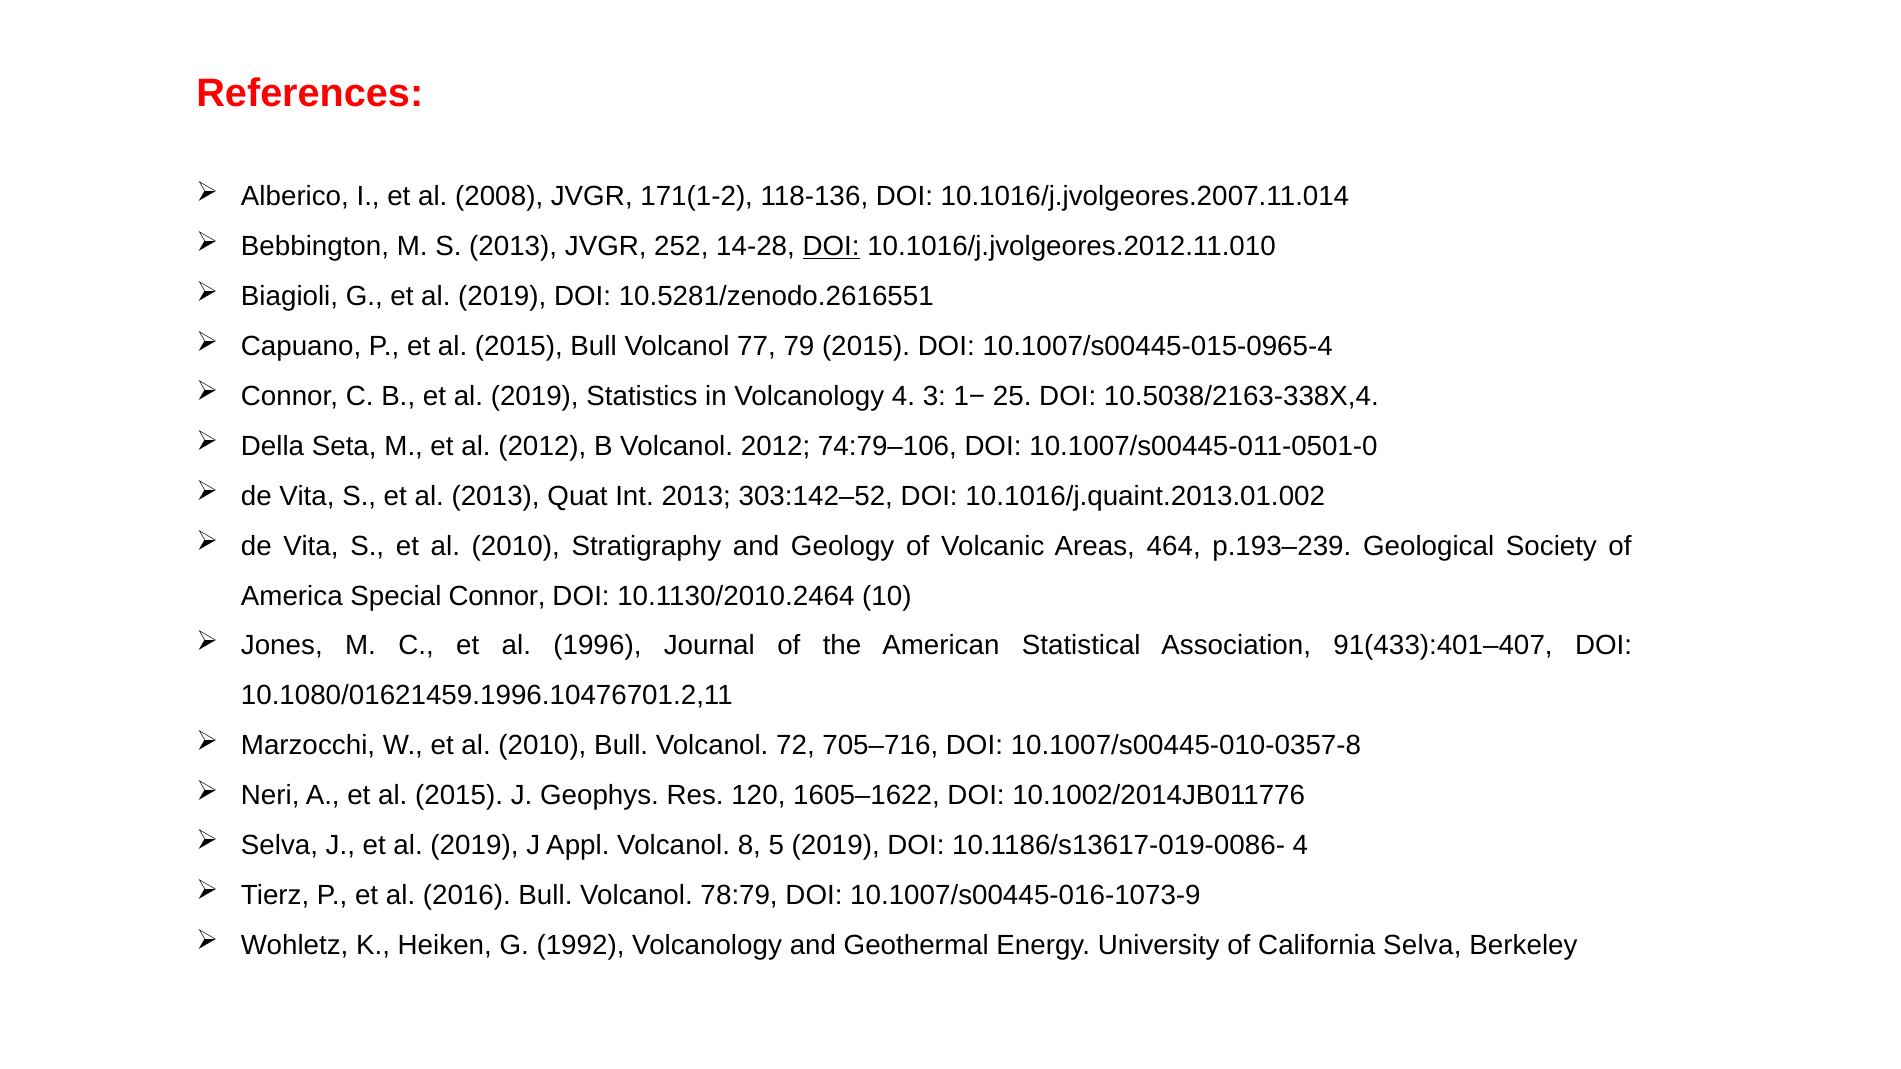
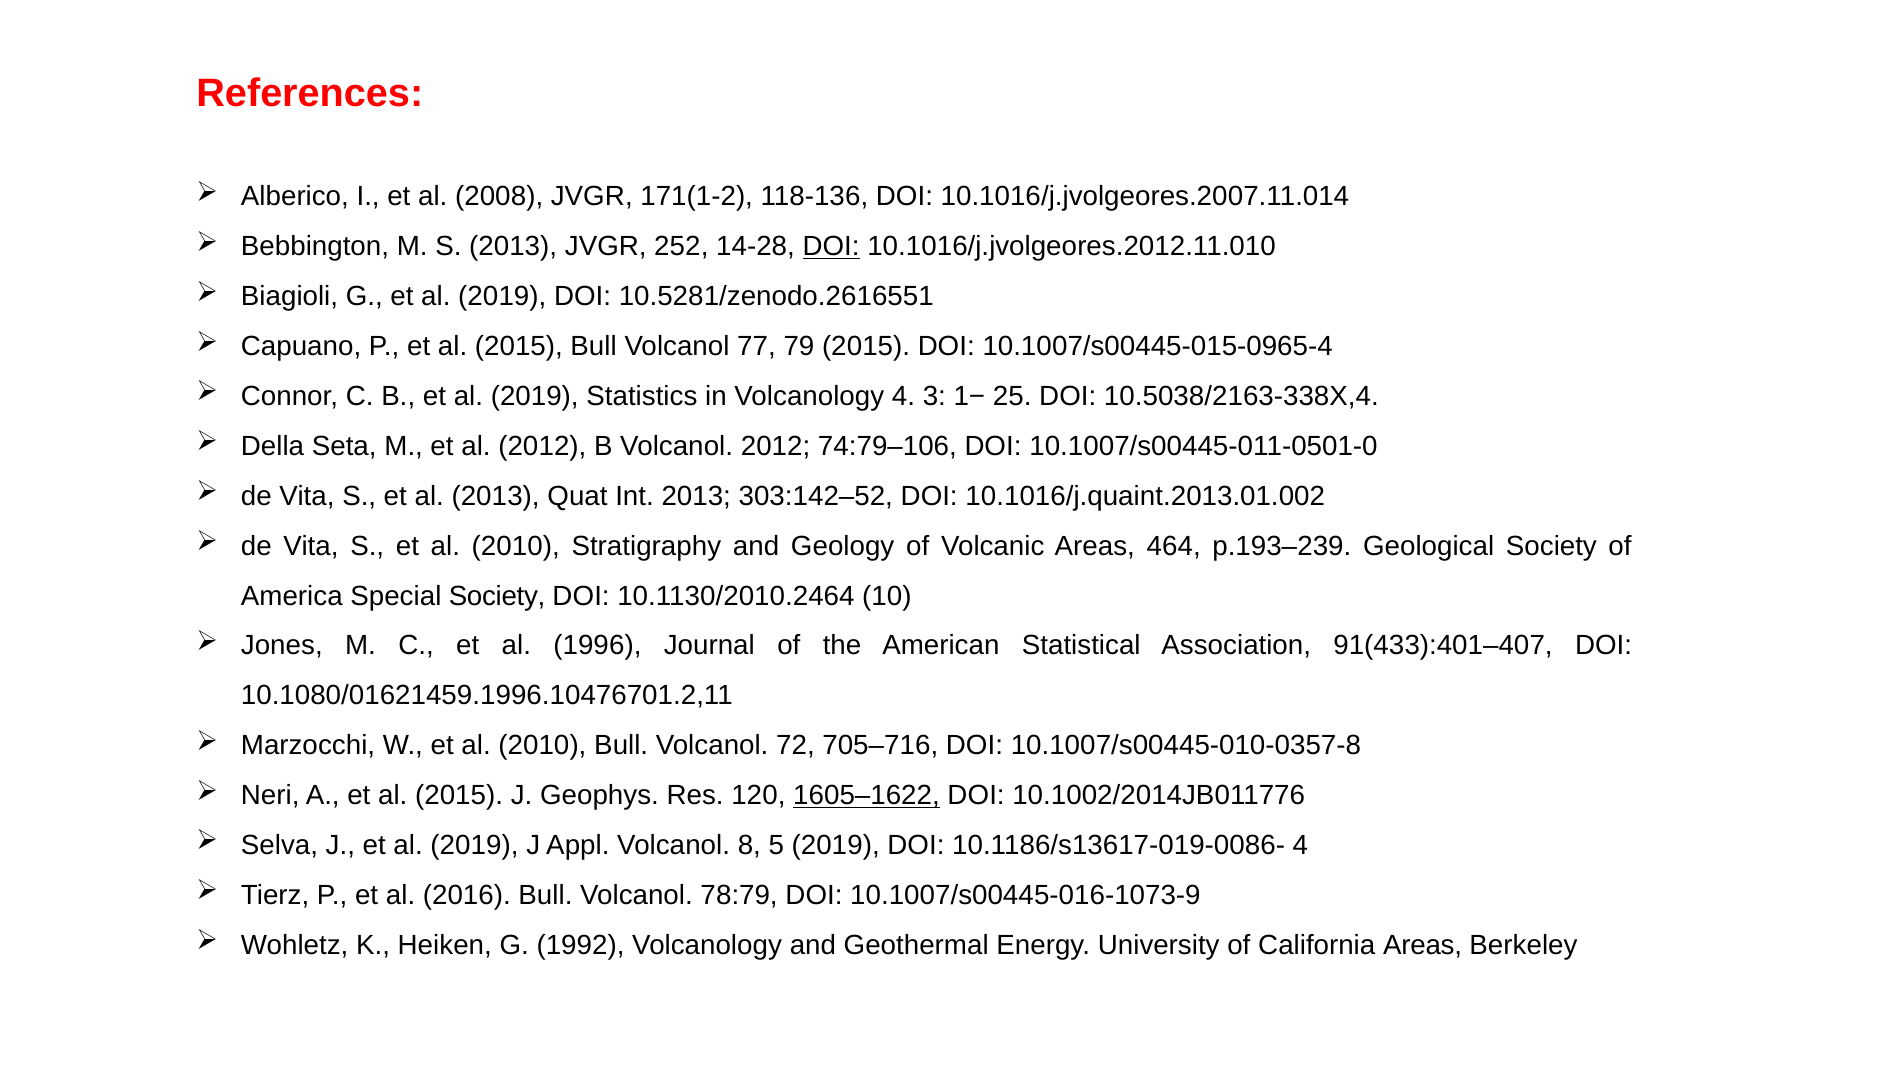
Special Connor: Connor -> Society (497, 596)
1605–1622 underline: none -> present (867, 796)
California Selva: Selva -> Areas (1423, 945)
